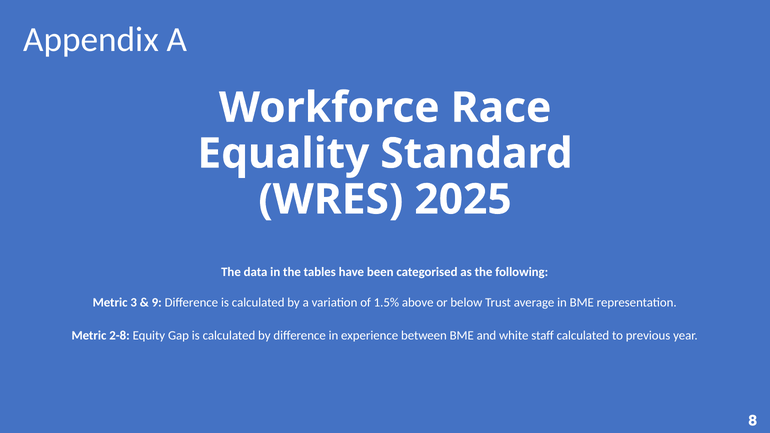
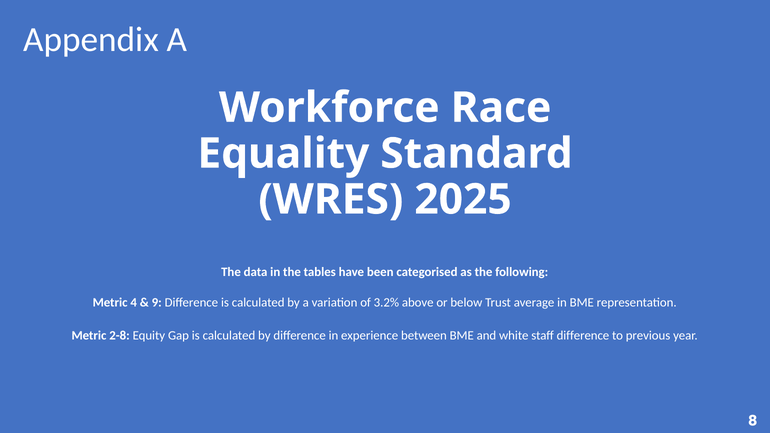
3: 3 -> 4 (134, 303)
1.5%: 1.5% -> 3.2% (386, 303)
staff calculated: calculated -> difference (583, 335)
